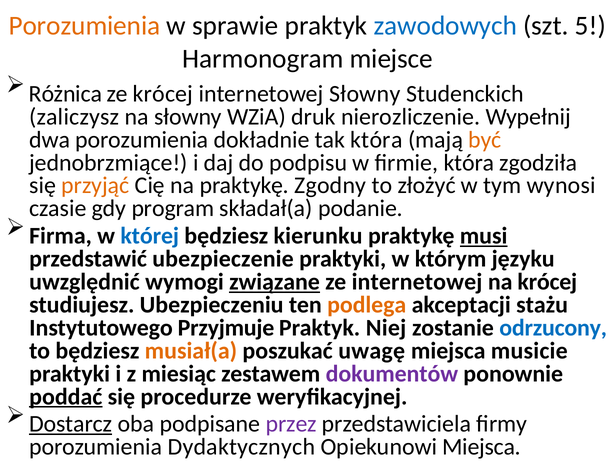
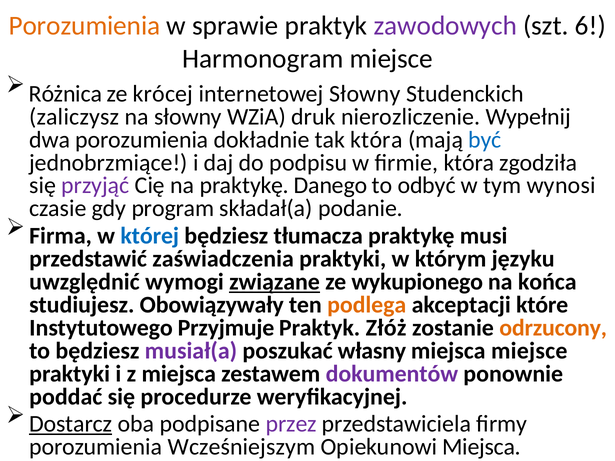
zawodowych colour: blue -> purple (445, 26)
5: 5 -> 6 (590, 26)
być colour: orange -> blue (485, 140)
przyjąć colour: orange -> purple (95, 186)
Zgodny: Zgodny -> Danego (330, 186)
złożyć: złożyć -> odbyć (427, 186)
kierunku: kierunku -> tłumacza (318, 236)
musi underline: present -> none (484, 236)
ubezpieczenie: ubezpieczenie -> zaświadczenia (223, 259)
ze internetowej: internetowej -> wykupionego (417, 282)
na krócej: krócej -> końca (547, 282)
Ubezpieczeniu: Ubezpieczeniu -> Obowiązywały (212, 305)
stażu: stażu -> które (542, 305)
Niej: Niej -> Złóż (386, 328)
odrzucony colour: blue -> orange (553, 328)
musiał(a colour: orange -> purple (191, 351)
uwagę: uwagę -> własny (372, 351)
miejsca musicie: musicie -> miejsce (529, 351)
z miesiąc: miesiąc -> miejsca (179, 374)
poddać underline: present -> none (66, 397)
Dydaktycznych: Dydaktycznych -> Wcześniejszym (241, 447)
